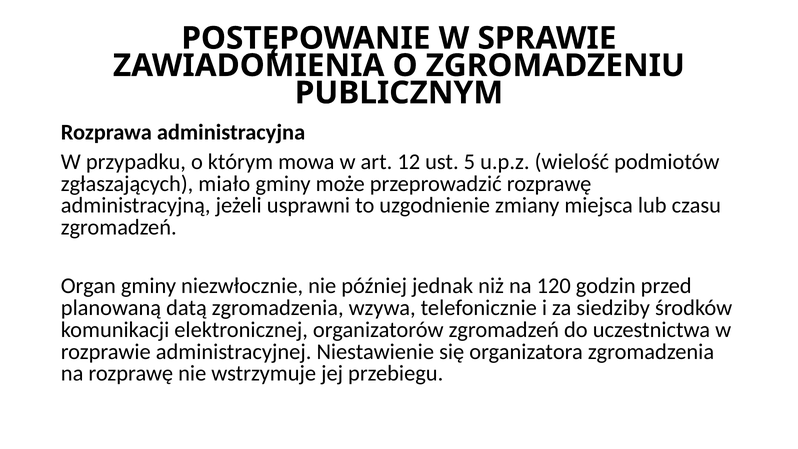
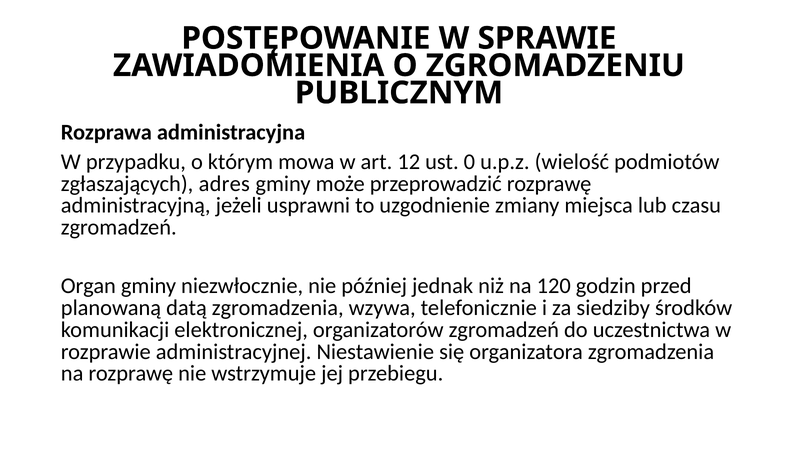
5: 5 -> 0 (469, 162)
miało: miało -> adres (224, 184)
